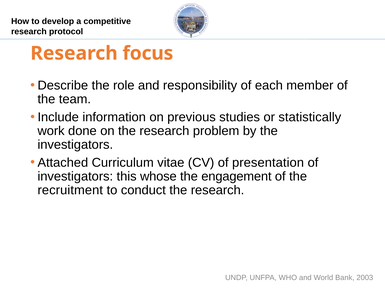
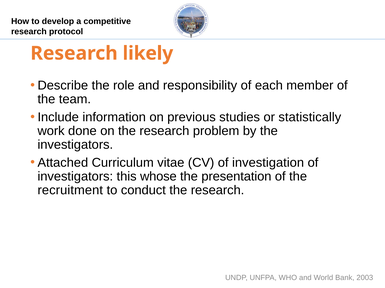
focus: focus -> likely (148, 53)
presentation: presentation -> investigation (268, 163)
engagement: engagement -> presentation (236, 177)
